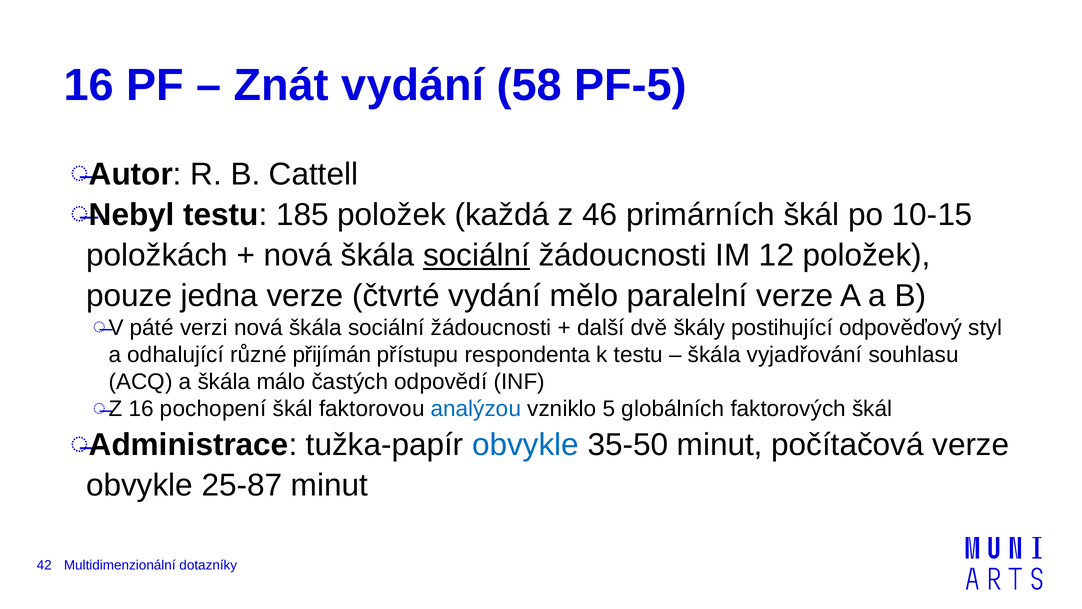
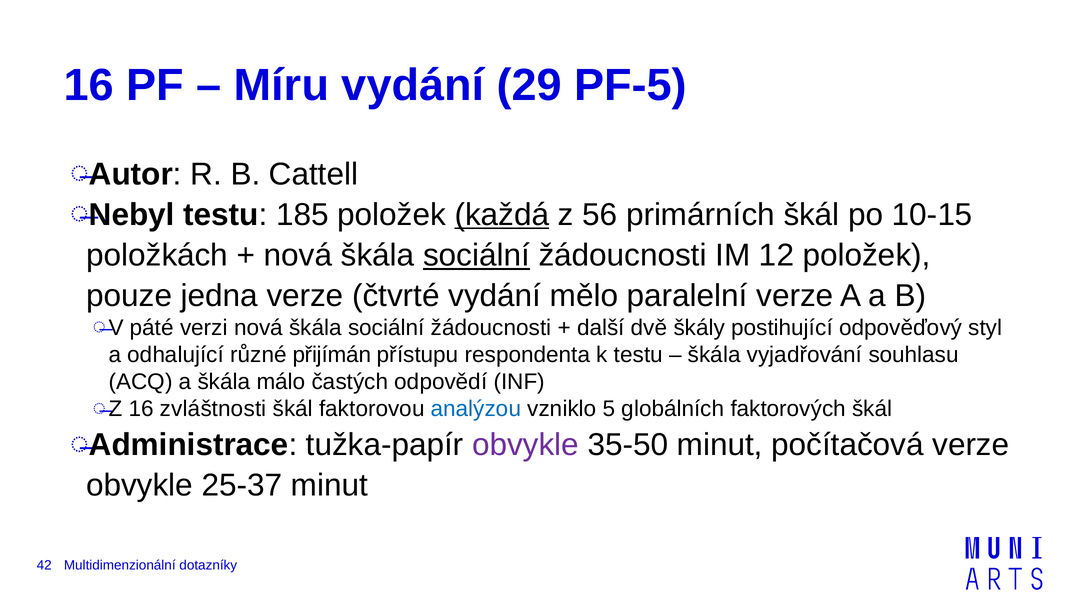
Znát: Znát -> Míru (281, 85)
58: 58 -> 29 (529, 85)
každá underline: none -> present (502, 215)
46: 46 -> 56 (600, 215)
pochopení: pochopení -> zvláštnosti (213, 409)
obvykle colour: blue -> purple (526, 445)
25-87: 25-87 -> 25-37 (242, 485)
